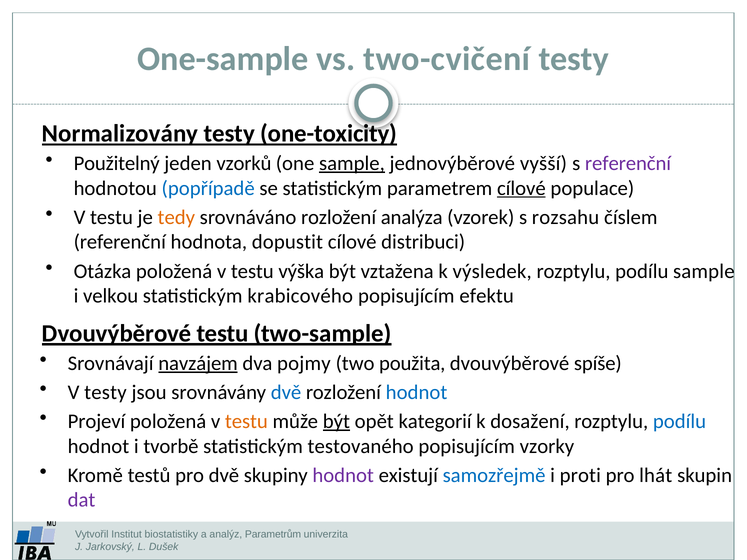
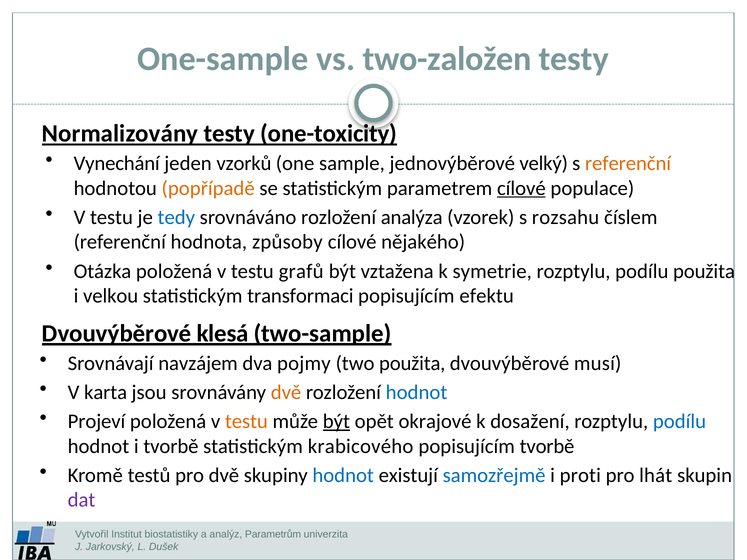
two-cvičení: two-cvičení -> two-založen (447, 59)
Použitelný: Použitelný -> Vynechání (117, 163)
sample underline: present -> none (352, 163)
vyšší: vyšší -> velký (544, 163)
referenční colour: purple -> orange (628, 163)
popřípadě colour: blue -> orange (208, 188)
tedy colour: orange -> blue (176, 217)
dopustit: dopustit -> způsoby (287, 242)
distribuci: distribuci -> nějakého (423, 242)
výška: výška -> grafů (301, 271)
výsledek: výsledek -> symetrie (492, 271)
podílu sample: sample -> použita (704, 271)
krabicového: krabicového -> transformaci (300, 296)
Dvouvýběrové testu: testu -> klesá (223, 334)
navzájem underline: present -> none (198, 363)
spíše: spíše -> musí (598, 363)
V testy: testy -> karta (106, 392)
dvě colour: blue -> orange (286, 392)
kategorií: kategorií -> okrajové (435, 421)
testovaného: testovaného -> krabicového (361, 446)
popisujícím vzorky: vzorky -> tvorbě (547, 446)
hodnot colour: purple -> blue (343, 475)
